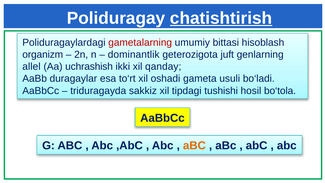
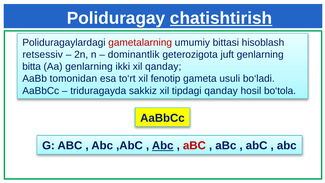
organizm: organizm -> retsessiv (43, 55)
allel: allel -> bitta (32, 67)
Aa uchrashish: uchrashish -> genlarning (89, 67)
duragaylar: duragaylar -> tomonidan (73, 79)
oshadi: oshadi -> fenotip (166, 79)
tipdagi tushishi: tushishi -> qanday (221, 91)
Abc underline: none -> present (163, 145)
aBC colour: orange -> red (194, 145)
